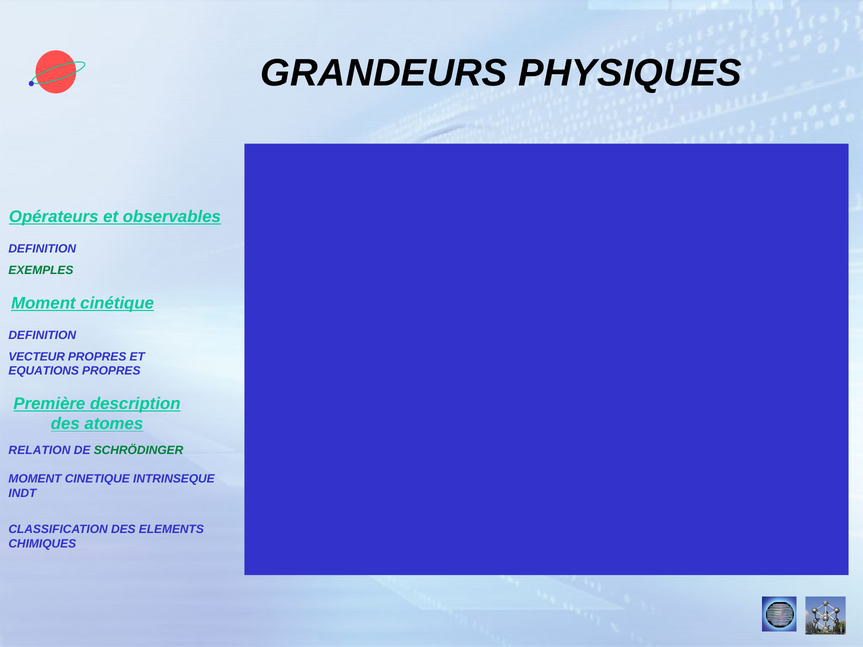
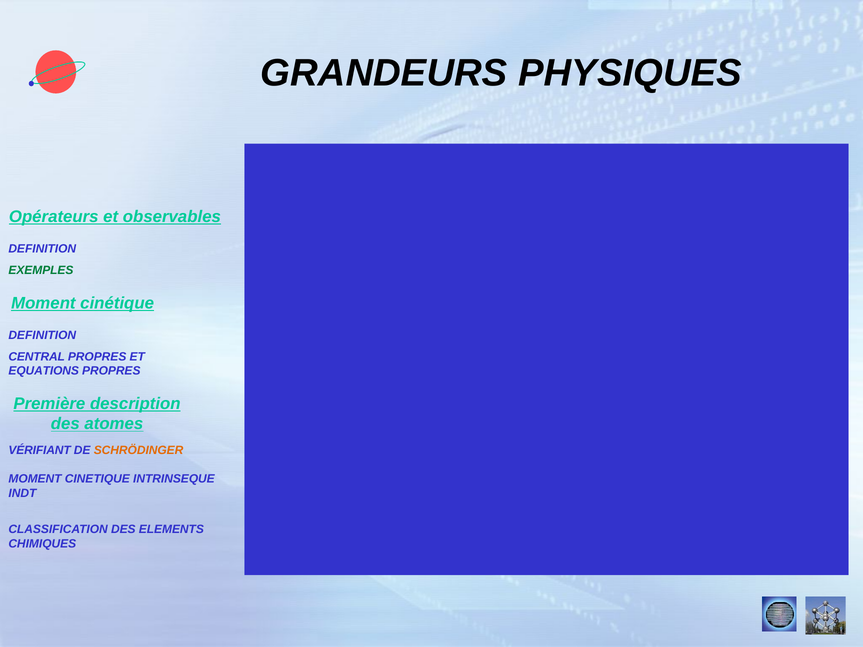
VECTEUR: VECTEUR -> CENTRAL (37, 357)
RELATION: RELATION -> VÉRIFIANT (40, 450)
SCHRÖDINGER colour: green -> orange (139, 450)
